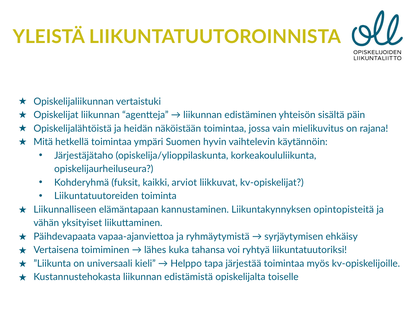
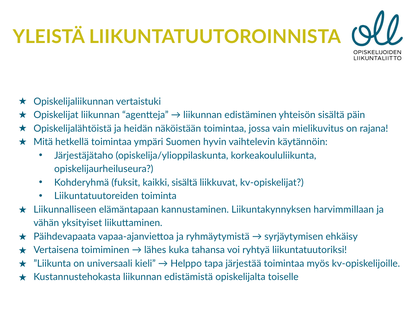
kaikki arviot: arviot -> sisältä (184, 182)
opintopisteitä: opintopisteitä -> harvimmillaan (344, 209)
